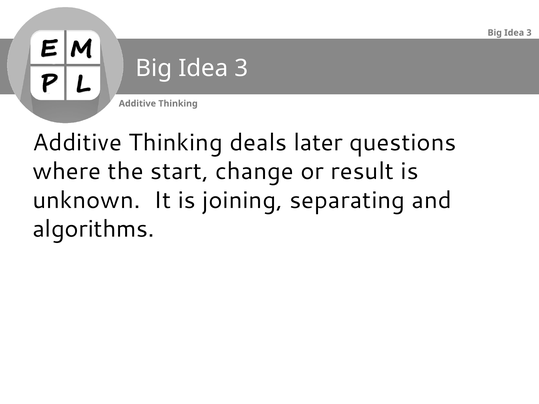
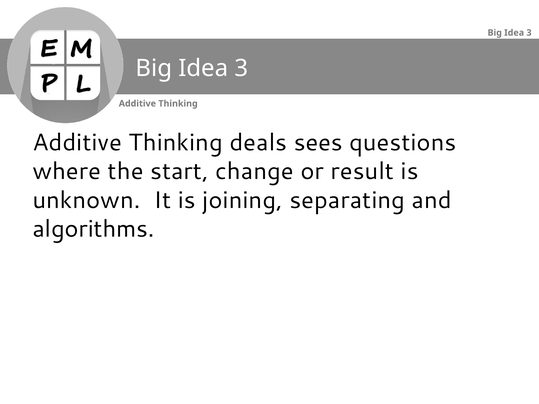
later: later -> sees (318, 143)
